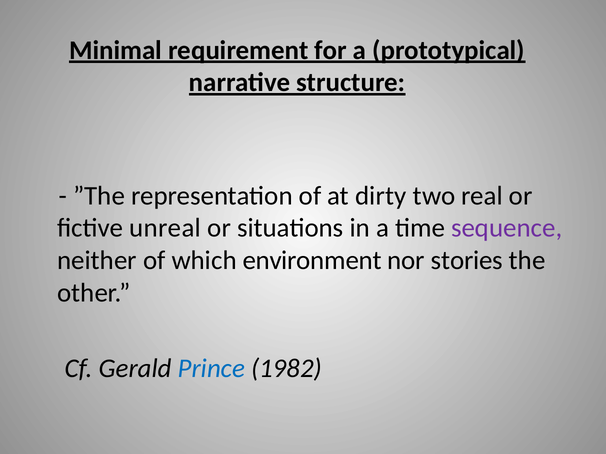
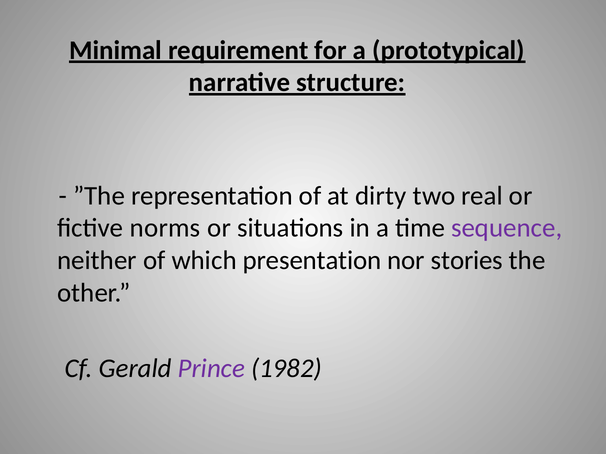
unreal: unreal -> norms (165, 228)
environment: environment -> presentation (312, 261)
Prince colour: blue -> purple (211, 369)
